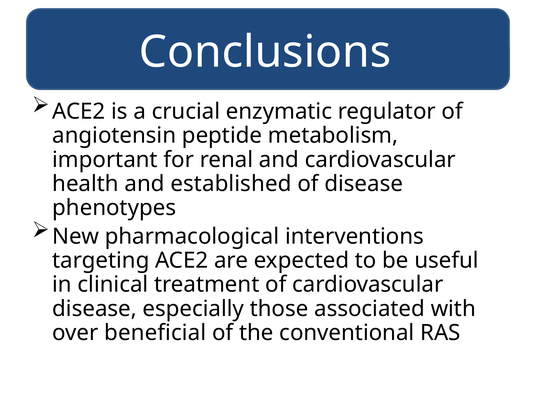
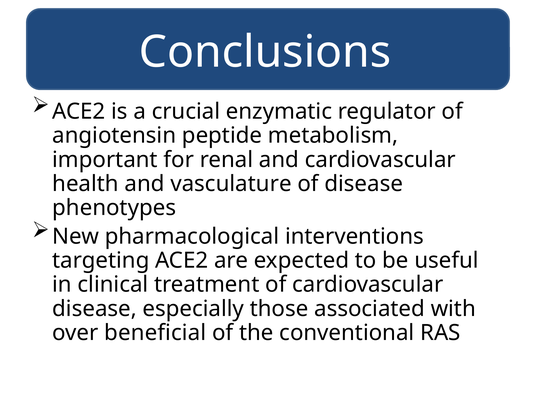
established: established -> vasculature (231, 184)
